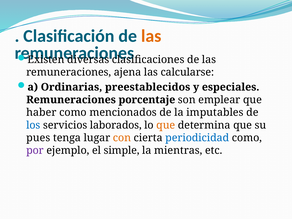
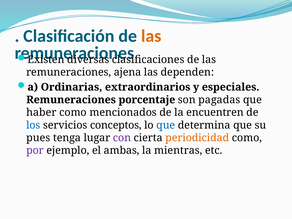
calcularse: calcularse -> dependen (187, 72)
preestablecidos: preestablecidos -> extraordinarios (148, 87)
emplear: emplear -> pagadas (219, 100)
imputables: imputables -> encuentren (215, 112)
laborados: laborados -> conceptos (116, 125)
que colour: orange -> blue (166, 125)
con colour: orange -> purple (122, 138)
periodicidad colour: blue -> orange (197, 138)
simple: simple -> ambas (122, 150)
